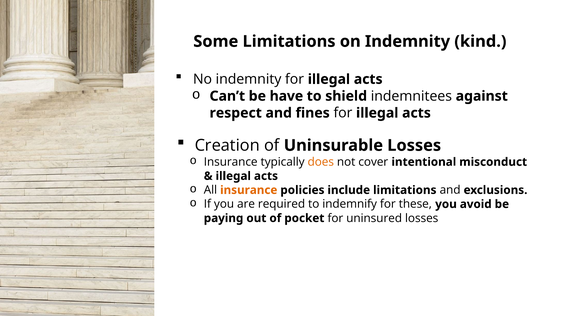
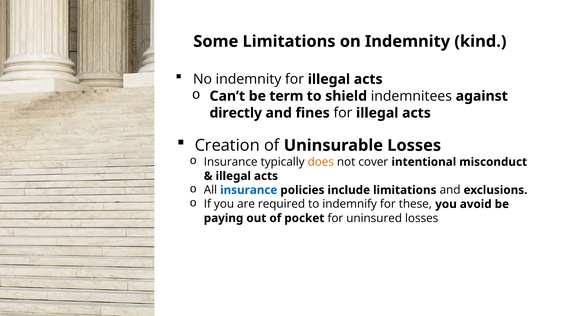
have: have -> term (286, 96)
respect: respect -> directly (236, 113)
insurance colour: orange -> blue (249, 190)
